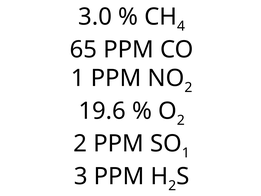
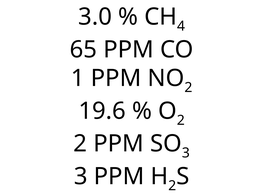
1: 1 -> 3 (186, 153)
